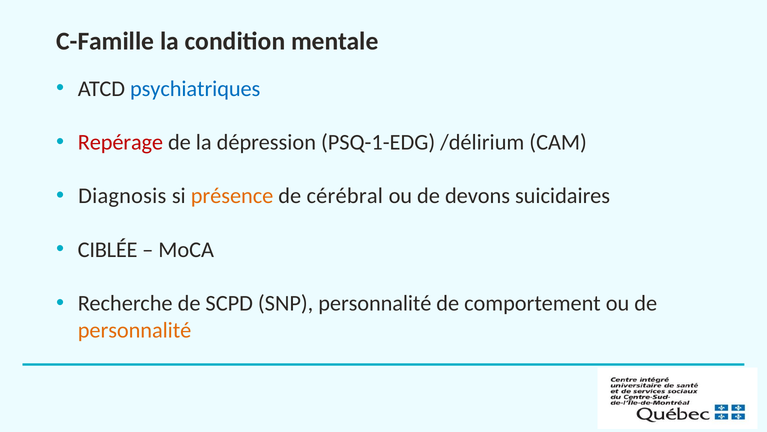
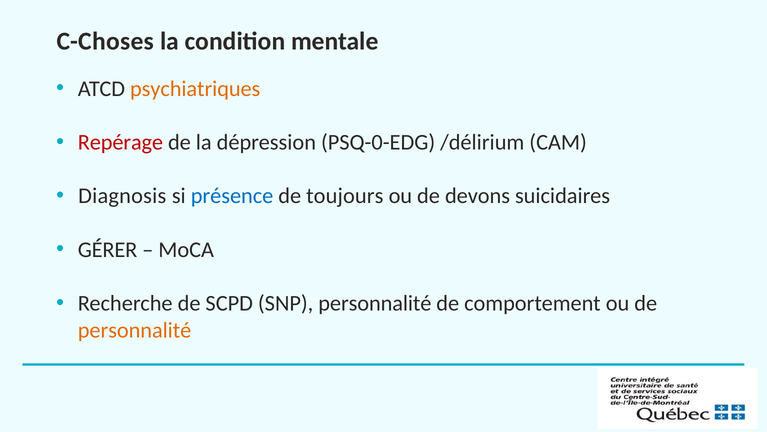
C-Famille: C-Famille -> C-Choses (105, 41)
psychiatriques colour: blue -> orange (195, 89)
PSQ-1-EDG: PSQ-1-EDG -> PSQ-0-EDG (378, 142)
présence colour: orange -> blue (232, 196)
cérébral: cérébral -> toujours (345, 196)
CIBLÉE: CIBLÉE -> GÉRER (108, 249)
